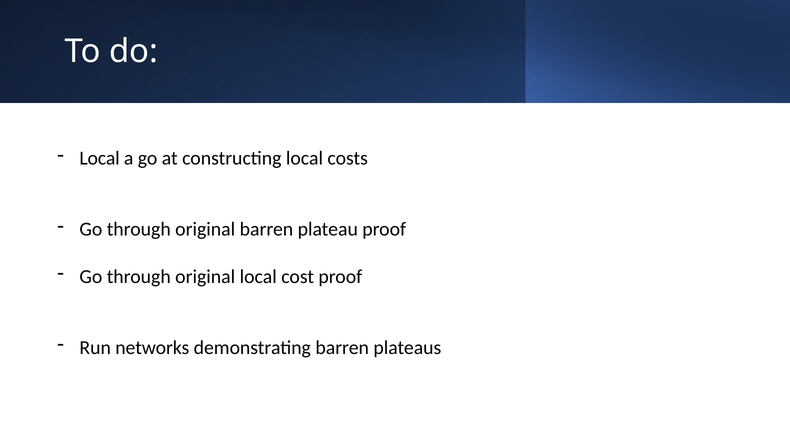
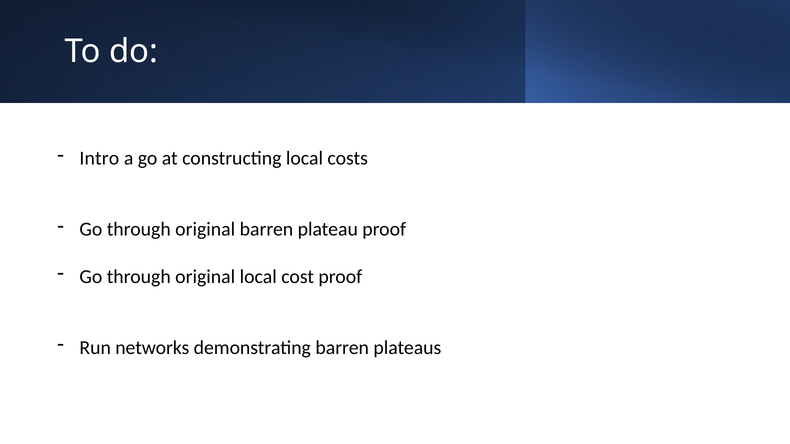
Local: Local -> Intro (99, 158)
